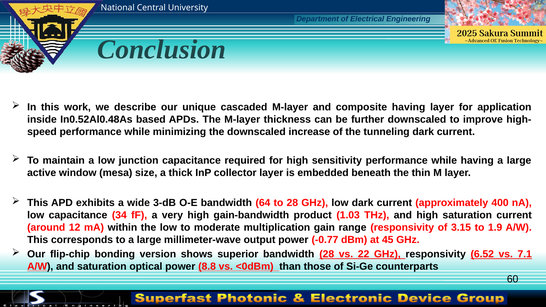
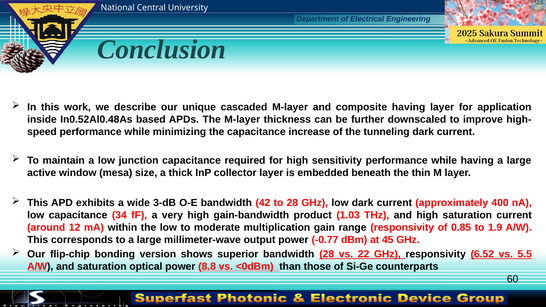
the downscaled: downscaled -> capacitance (256, 132)
64: 64 -> 42 (263, 203)
3.15: 3.15 -> 0.85 (461, 228)
7.1: 7.1 -> 5.5 (525, 254)
